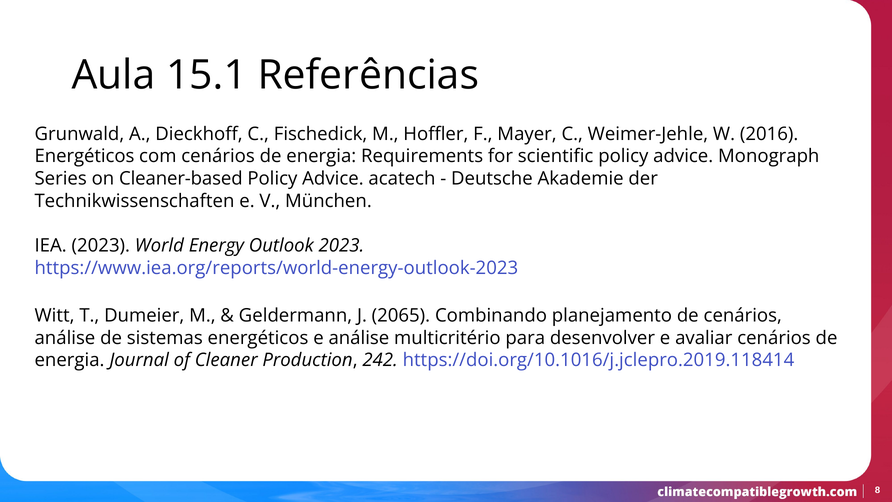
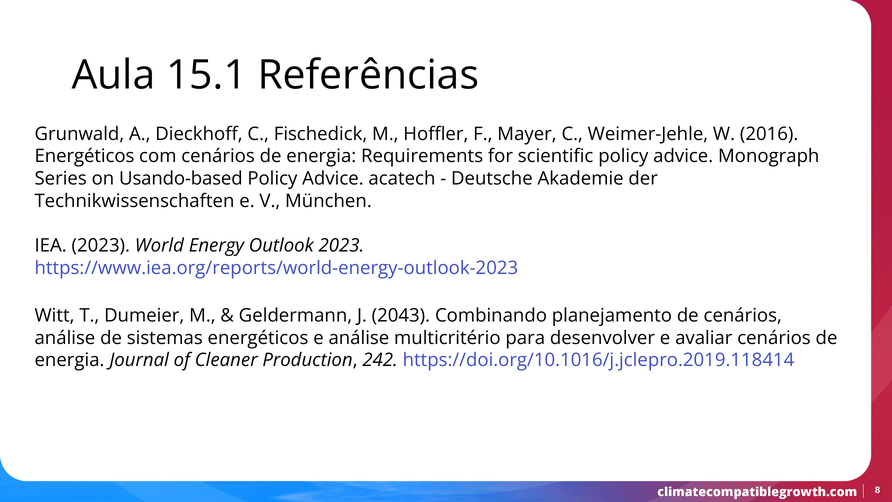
Cleaner-based: Cleaner-based -> Usando-based (181, 179)
2065: 2065 -> 2043 (401, 315)
